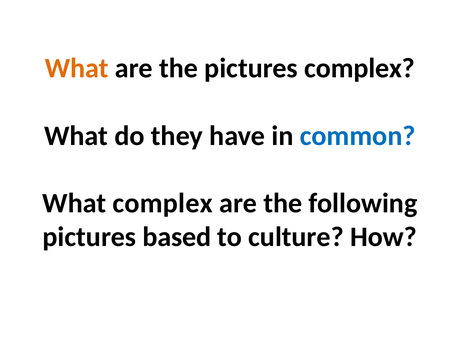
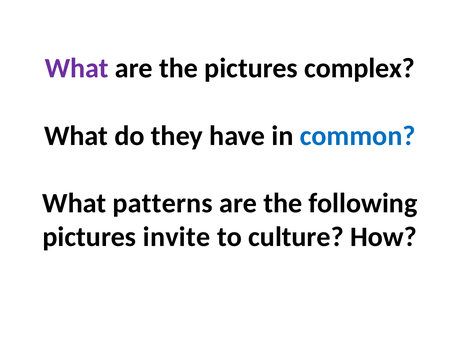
What colour: orange -> purple (77, 68)
What complex: complex -> patterns (163, 203)
based: based -> invite (177, 237)
